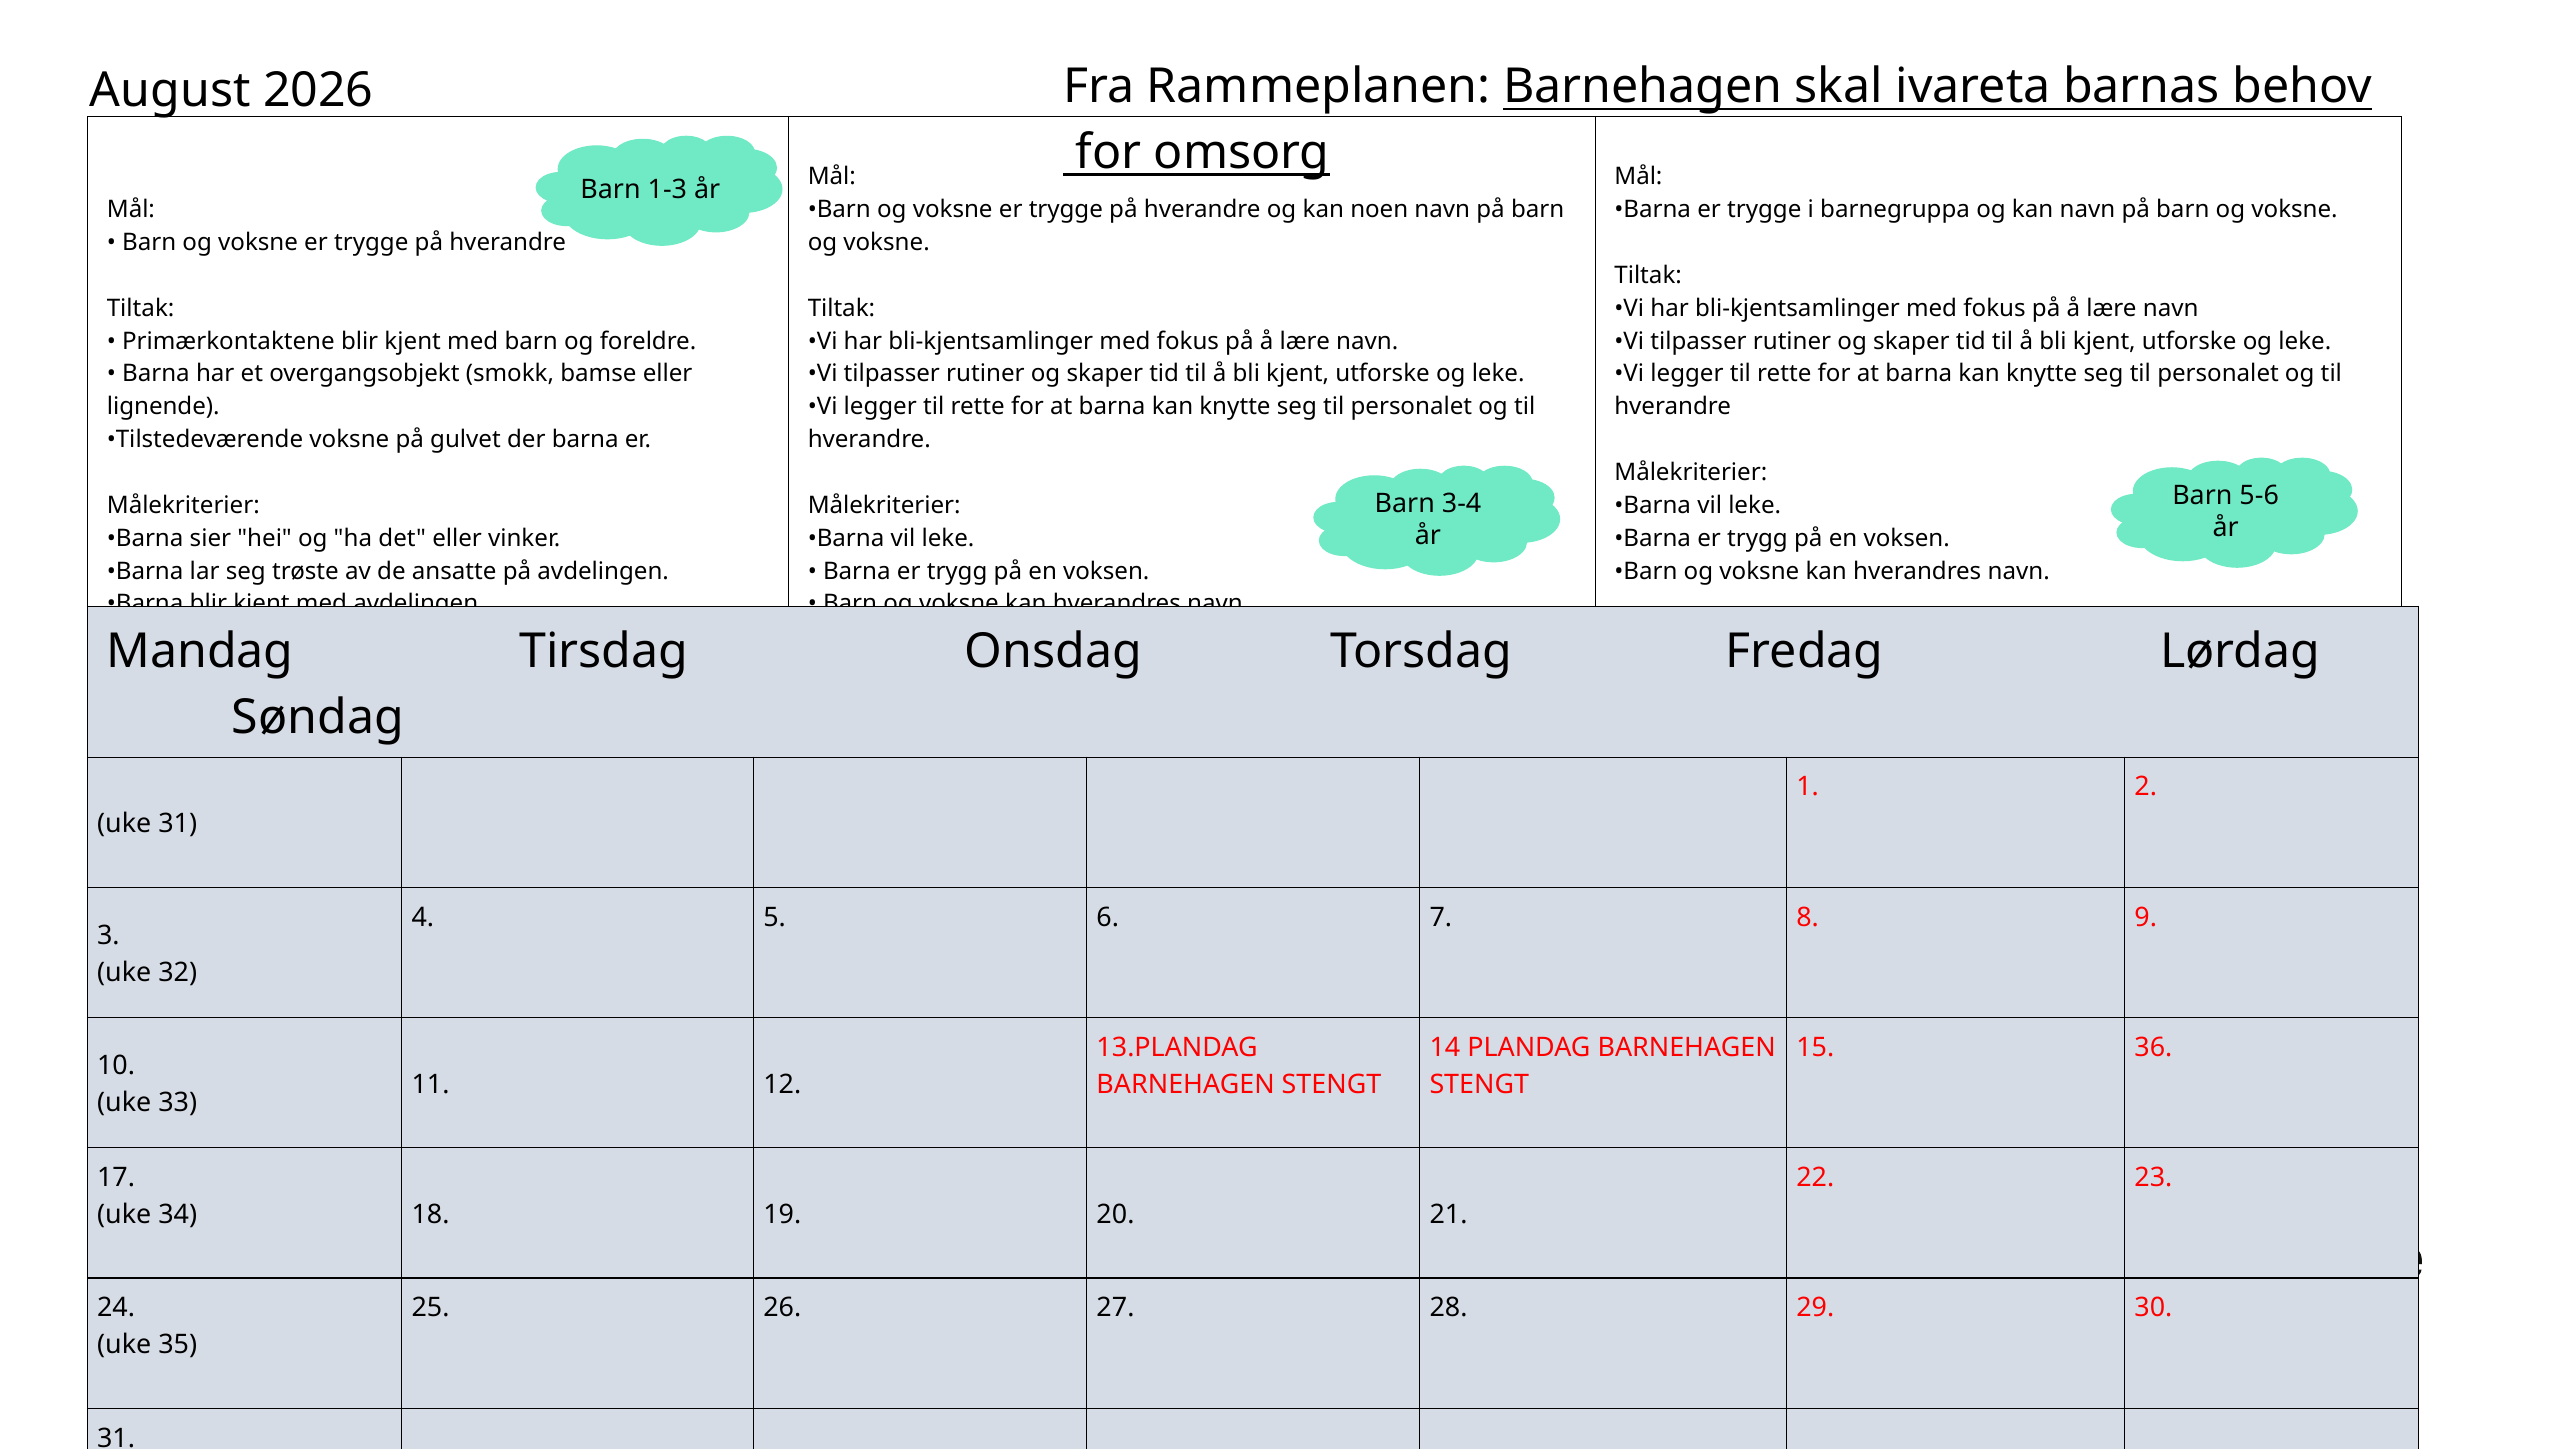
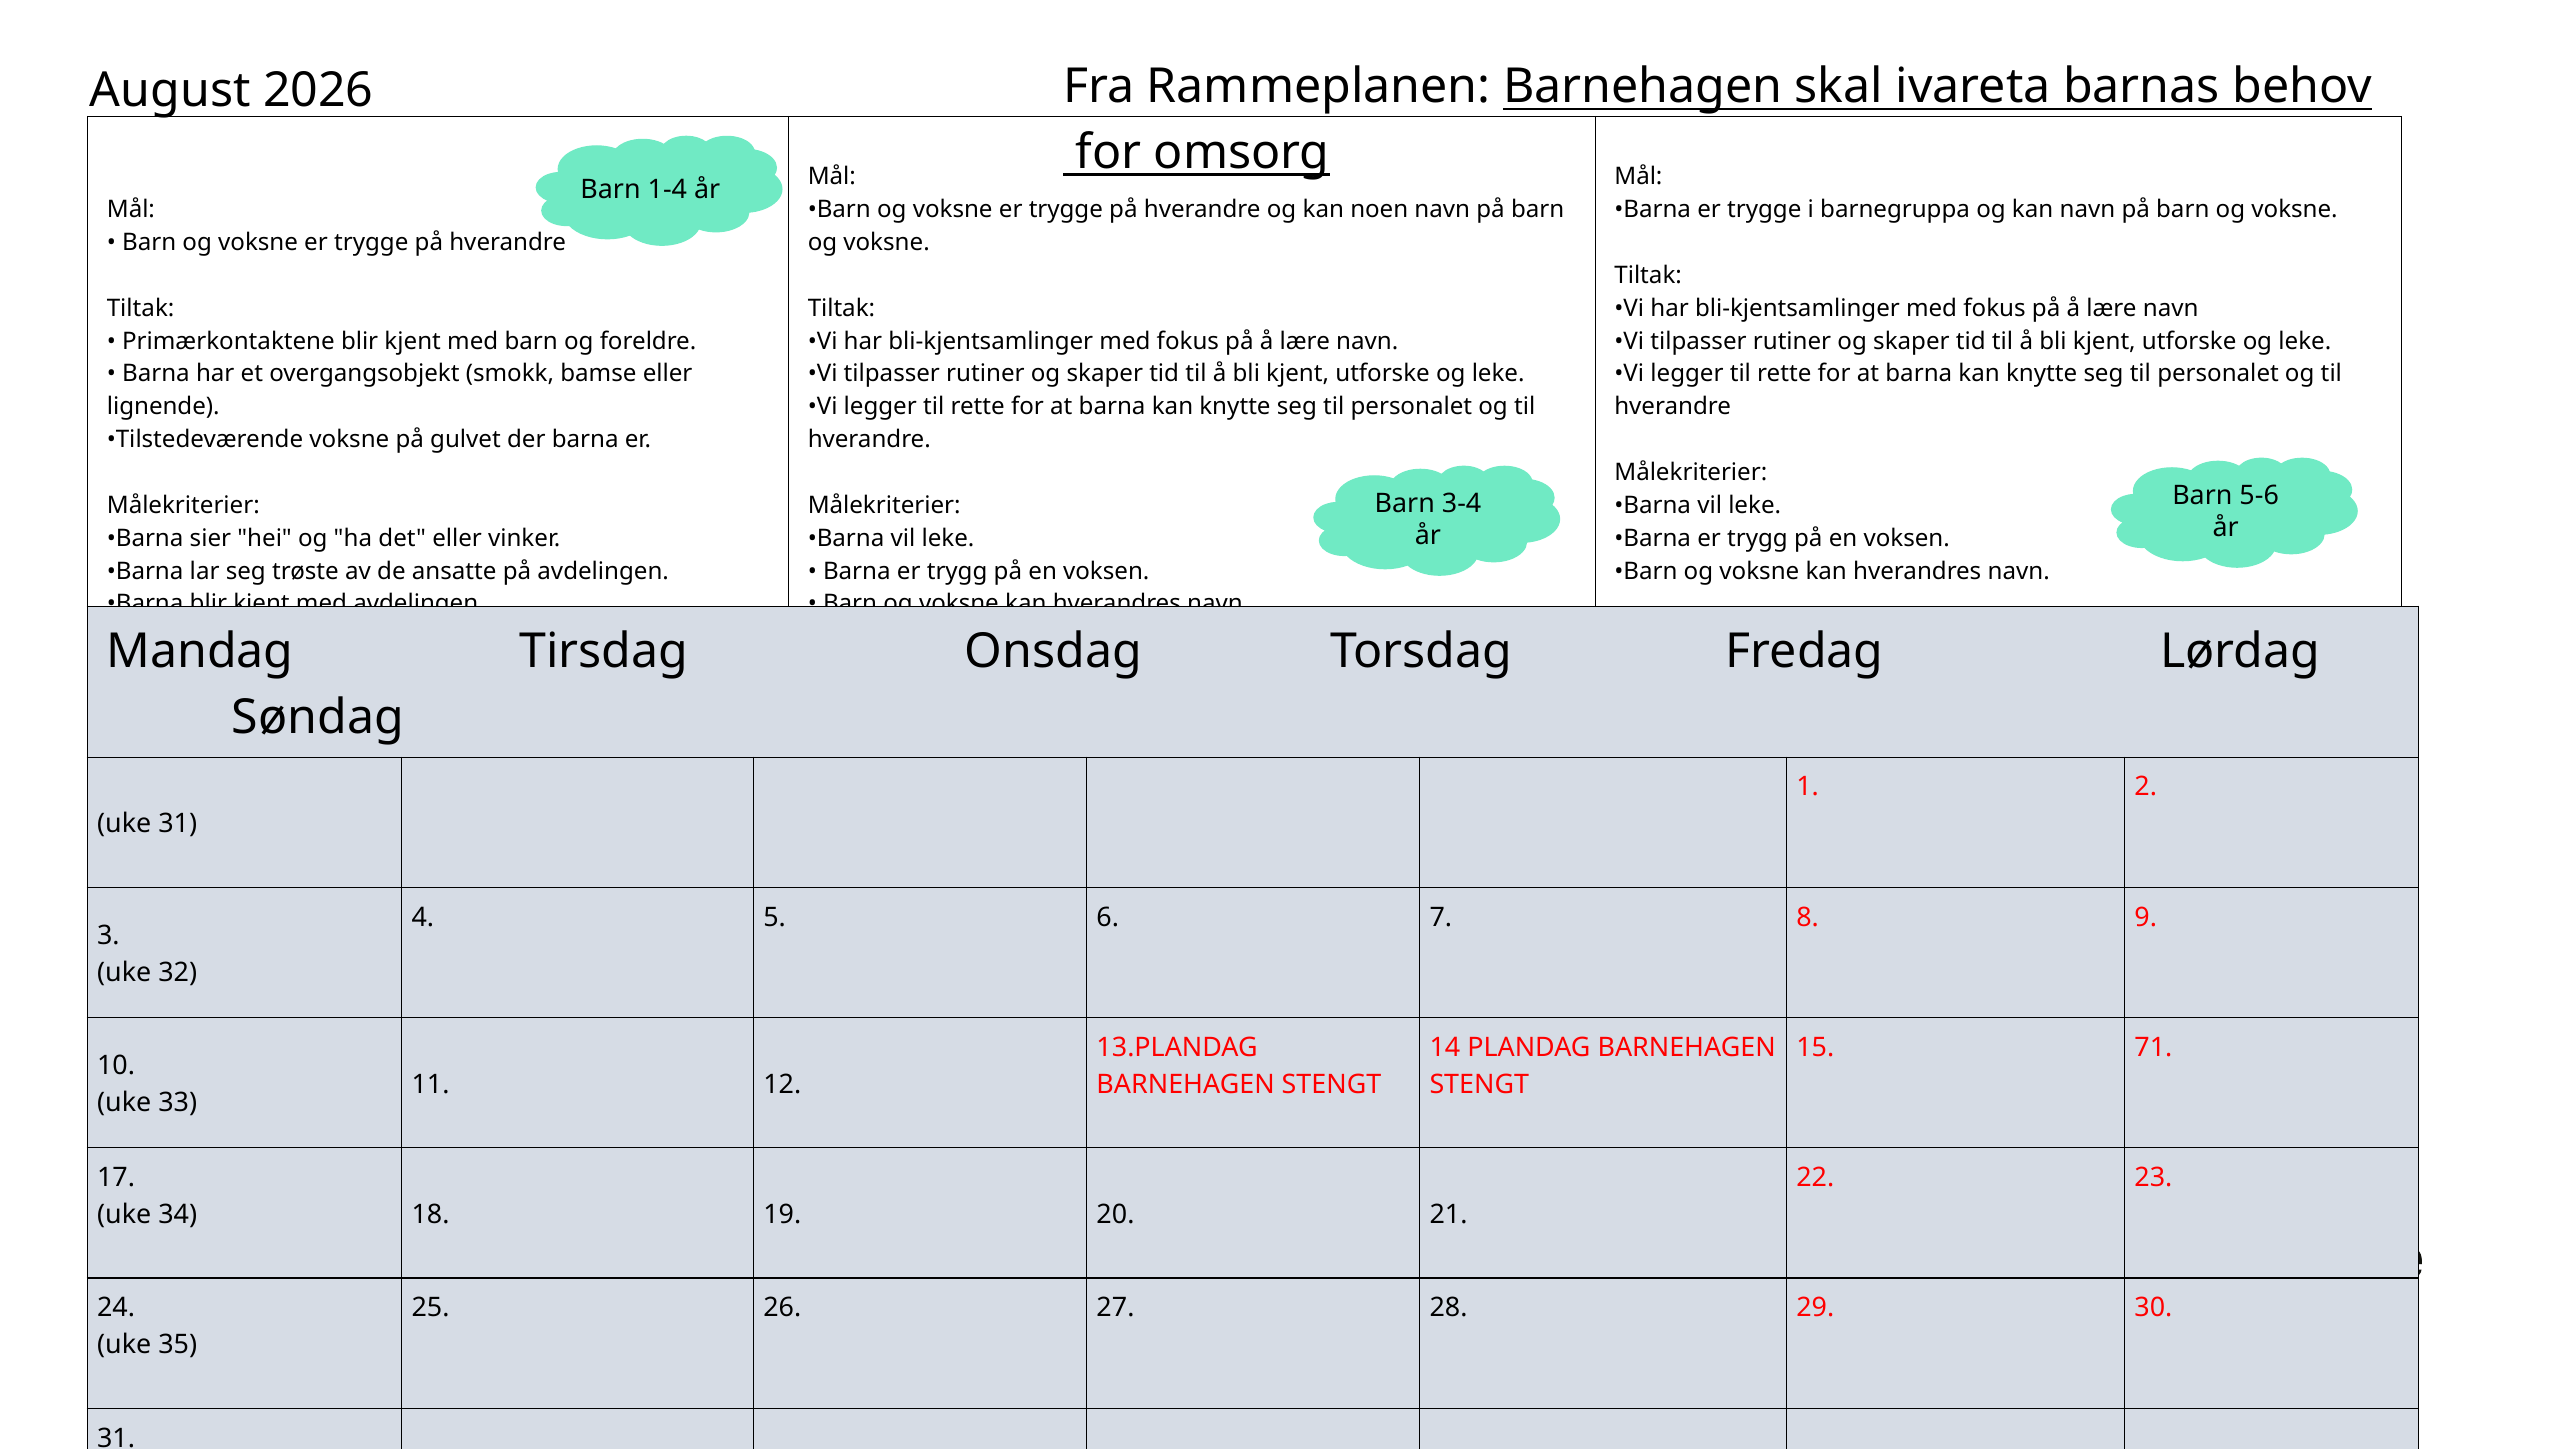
1-3: 1-3 -> 1-4 (667, 190)
36: 36 -> 71 (2153, 1048)
